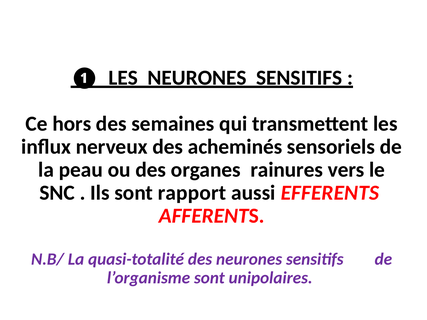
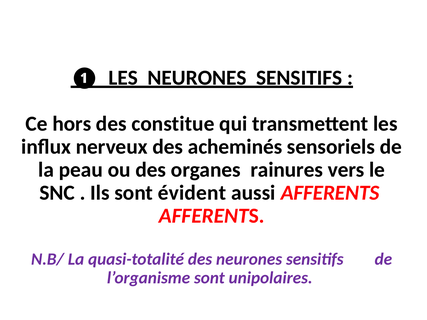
semaines: semaines -> constitue (173, 124)
rapport: rapport -> évident (192, 193)
aussi EFFERENTS: EFFERENTS -> AFFERENTS (330, 193)
